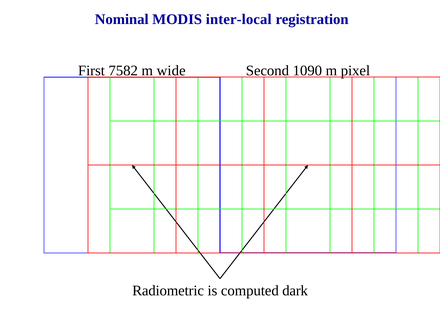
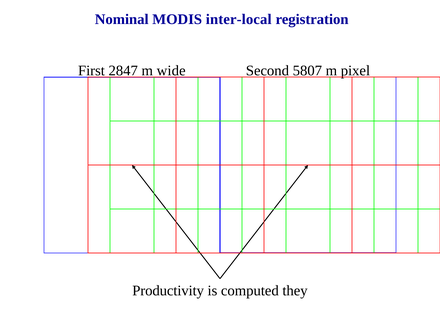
7582: 7582 -> 2847 (123, 71)
1090: 1090 -> 5807 (307, 71)
Radiometric: Radiometric -> Productivity (168, 291)
dark: dark -> they (295, 291)
